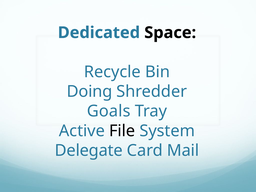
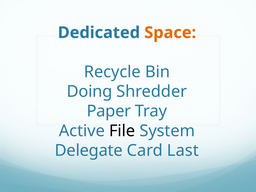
Space colour: black -> orange (170, 33)
Goals: Goals -> Paper (109, 111)
Mail: Mail -> Last (183, 150)
